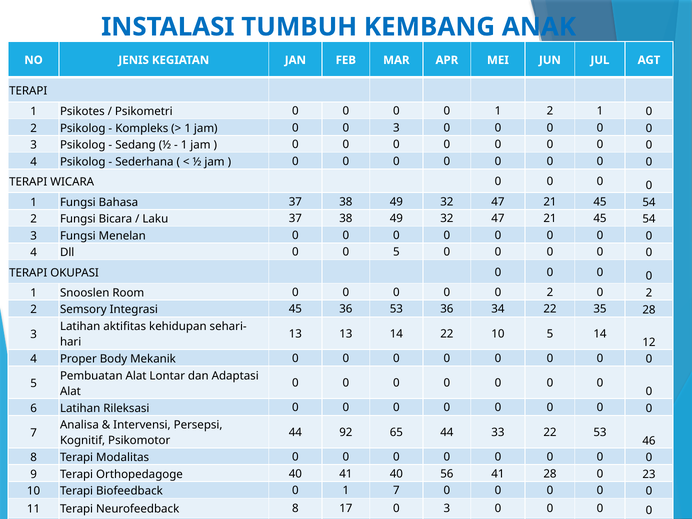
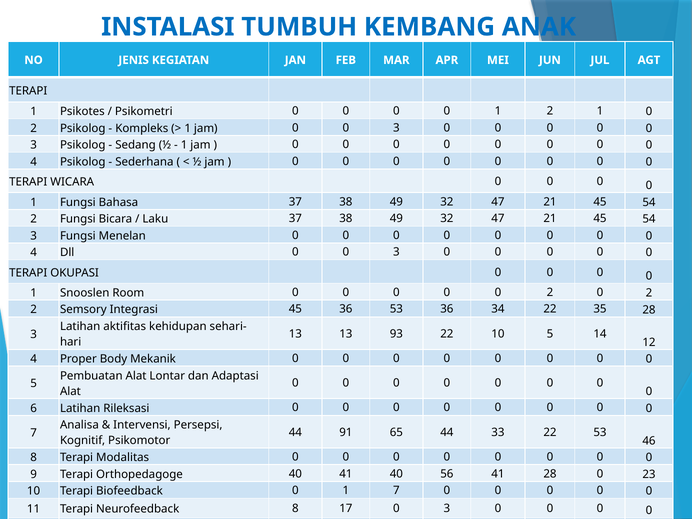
5: 5 -> 3 (396, 252)
13 14: 14 -> 93 (396, 334)
92: 92 -> 91 (346, 432)
